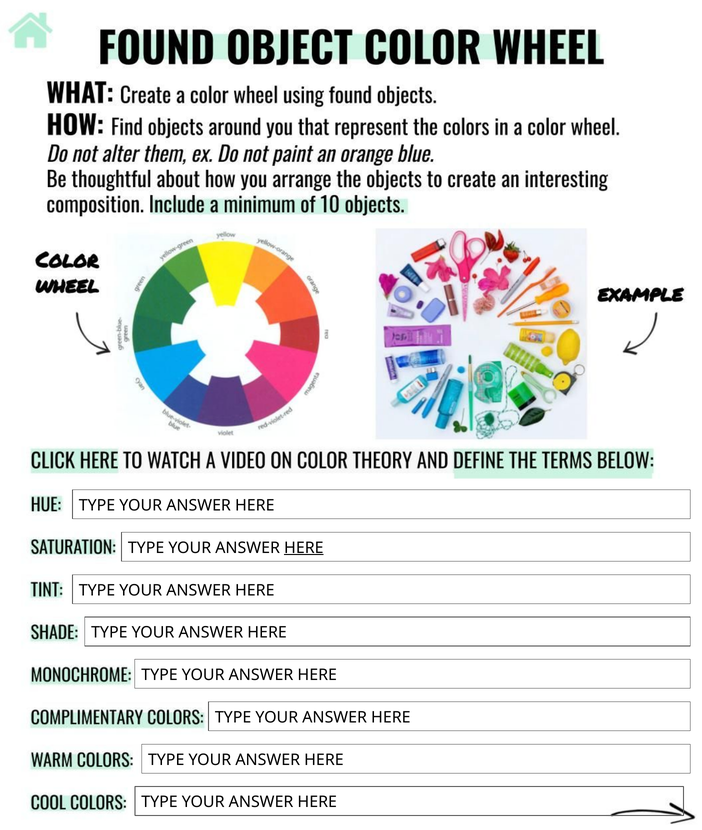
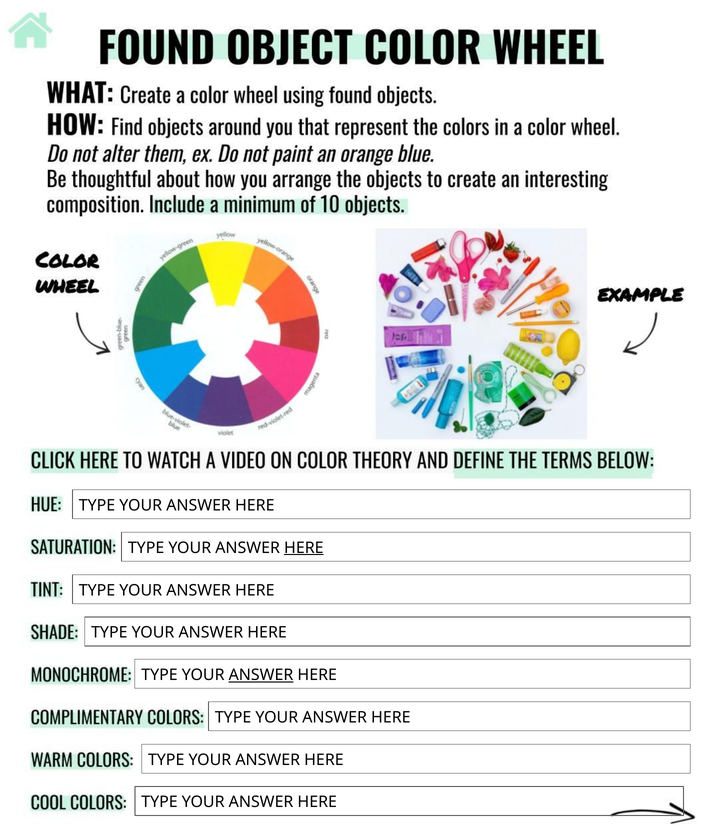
ANSWER underline: none -> present (261, 675)
